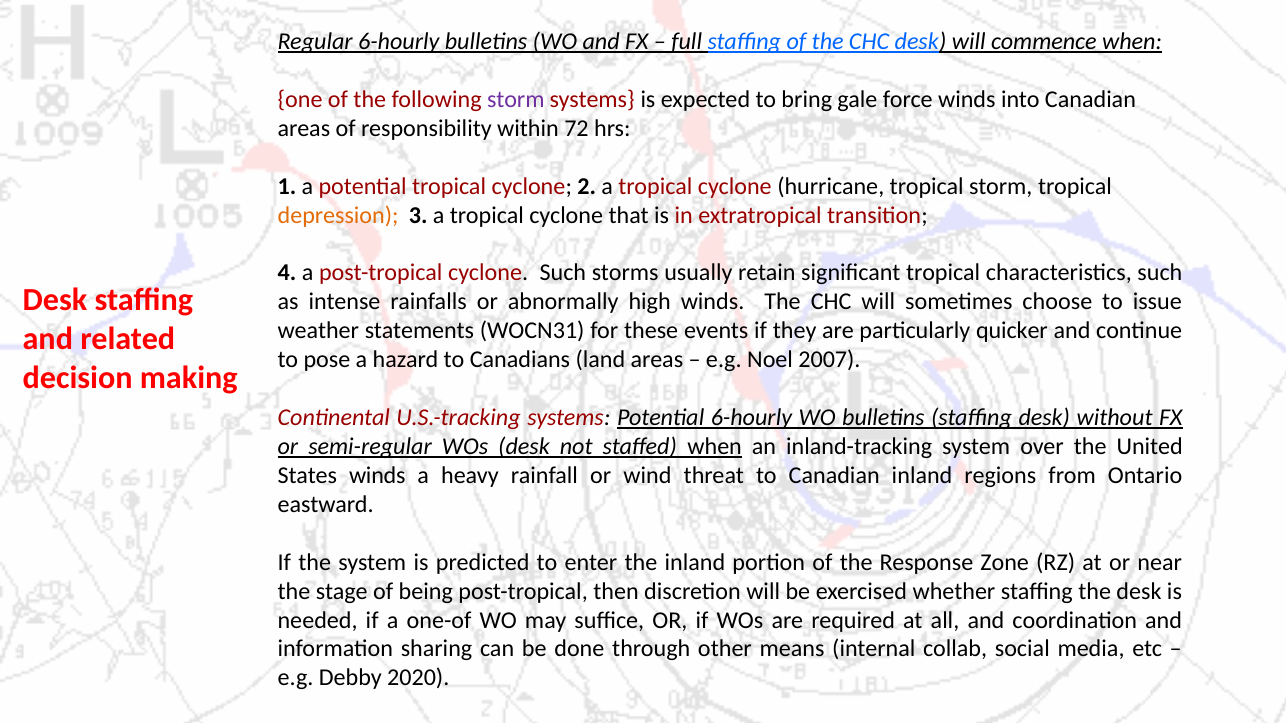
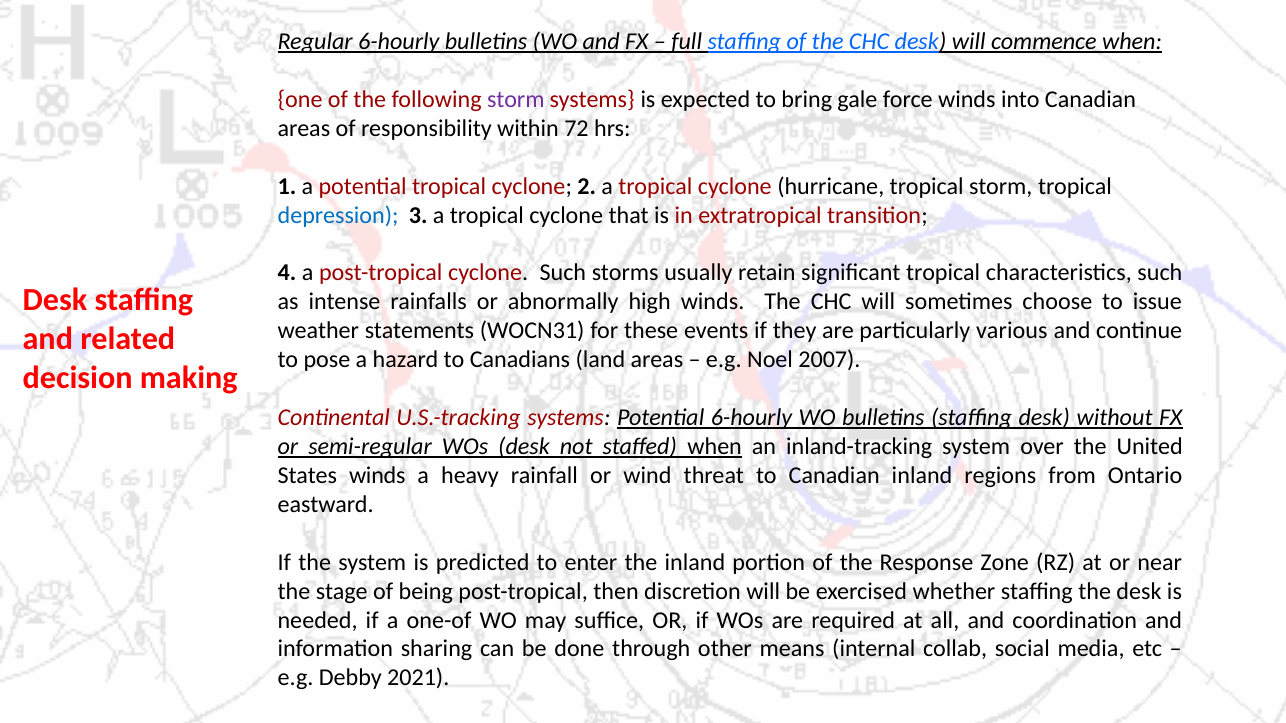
depression colour: orange -> blue (338, 215)
quicker: quicker -> various (1012, 331)
2020: 2020 -> 2021 (418, 678)
